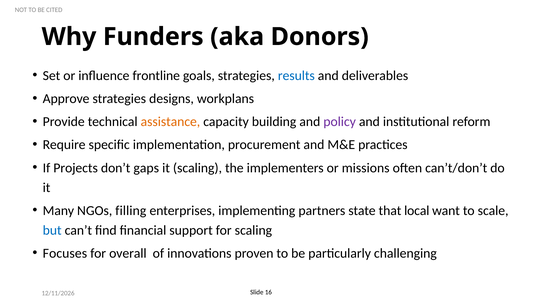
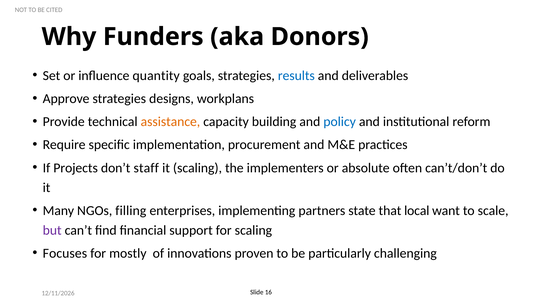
frontline: frontline -> quantity (156, 76)
policy colour: purple -> blue (340, 122)
gaps: gaps -> staff (146, 168)
missions: missions -> absolute (366, 168)
but colour: blue -> purple (52, 230)
overall: overall -> mostly (128, 253)
